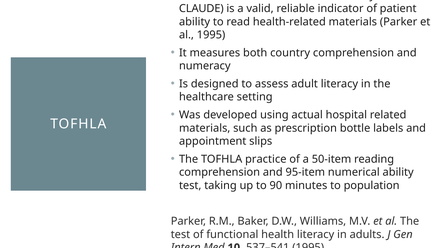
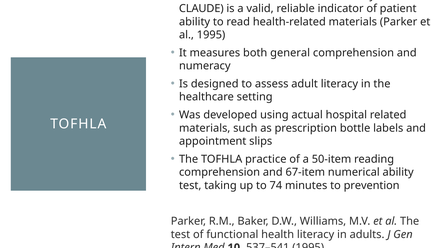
country: country -> general (290, 53)
95-item: 95-item -> 67-item (305, 172)
90: 90 -> 74 (276, 186)
population: population -> prevention (372, 186)
